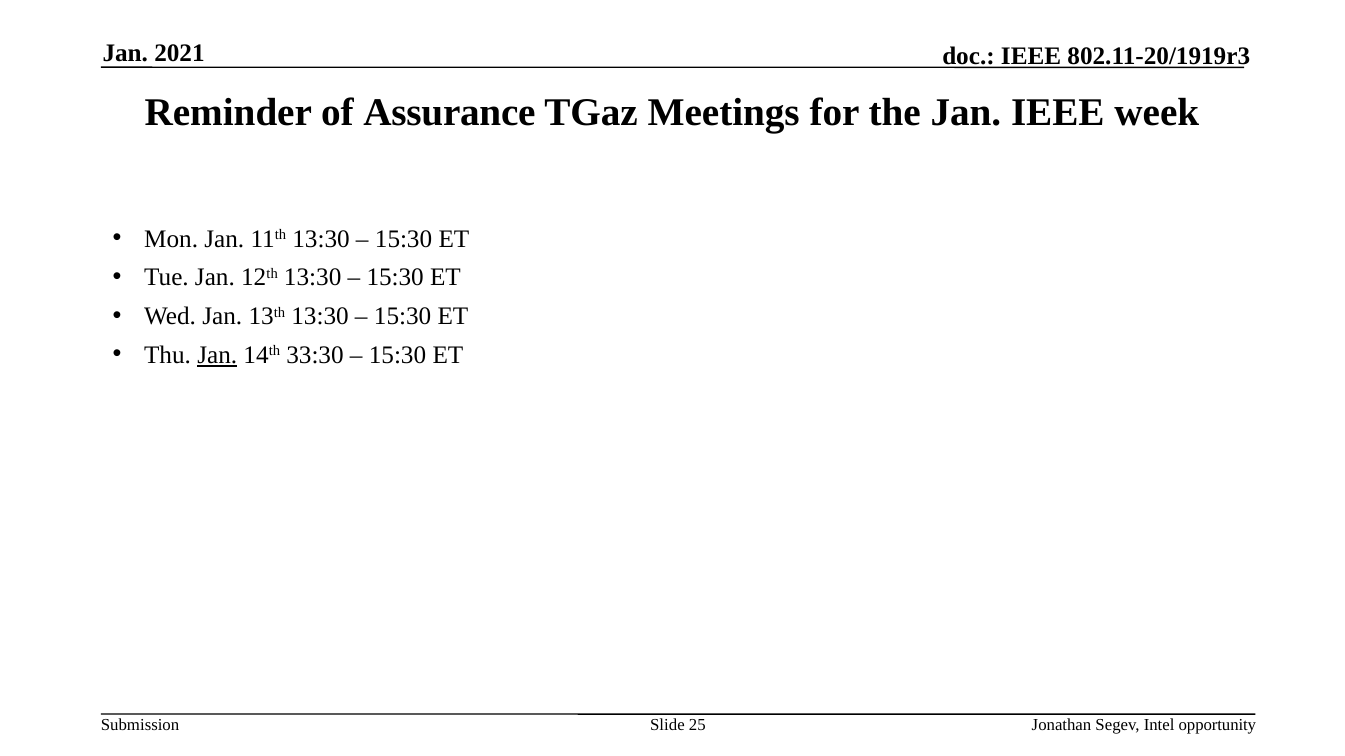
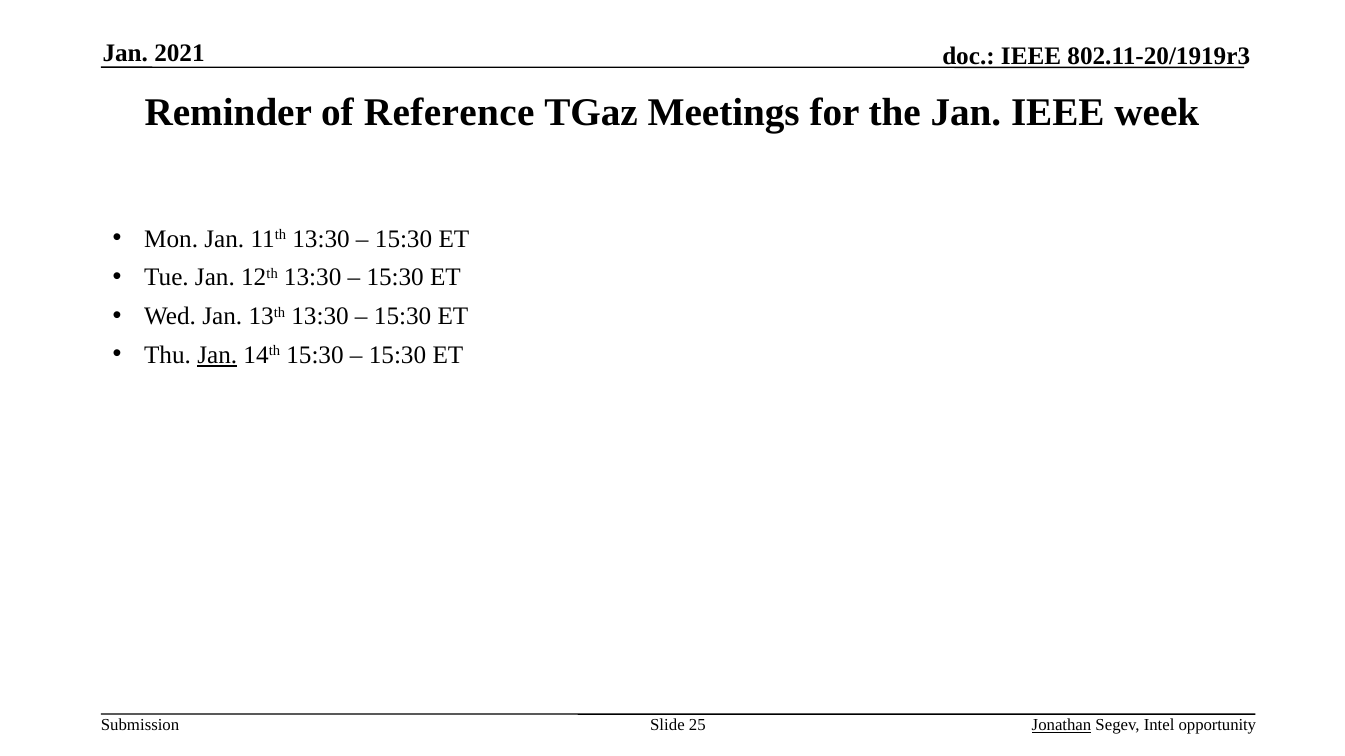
Assurance: Assurance -> Reference (449, 113)
14th 33:30: 33:30 -> 15:30 (315, 355)
Jonathan underline: none -> present (1062, 726)
